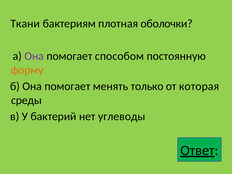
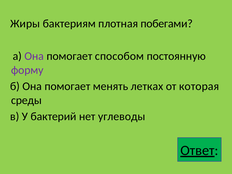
Ткани: Ткани -> Жиры (25, 24)
оболочки: оболочки -> побегами (167, 24)
форму colour: orange -> purple (27, 70)
только: только -> летках (147, 86)
